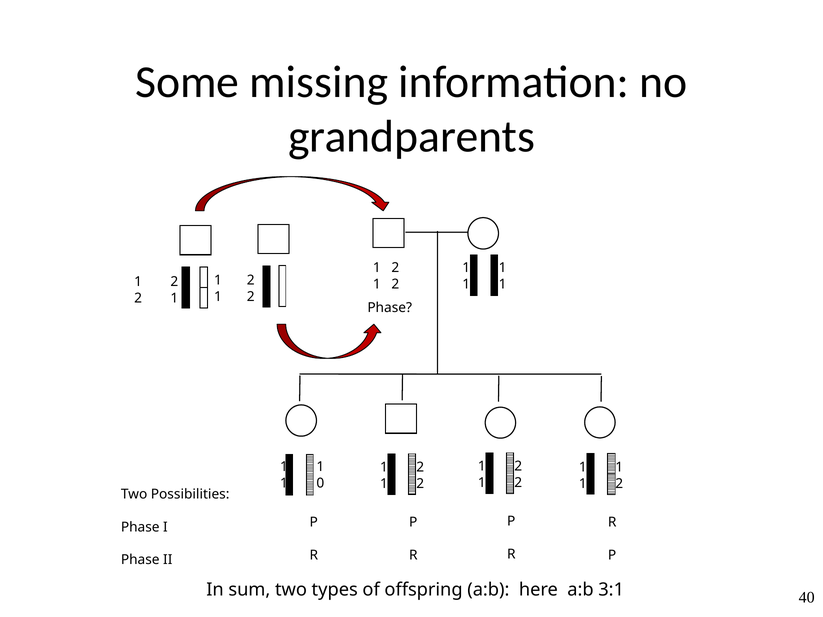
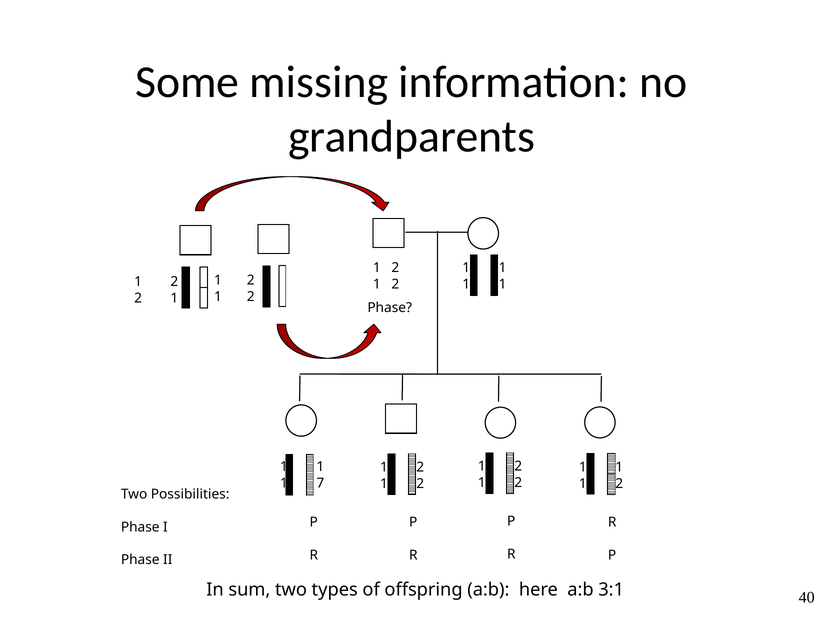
0: 0 -> 7 (320, 484)
